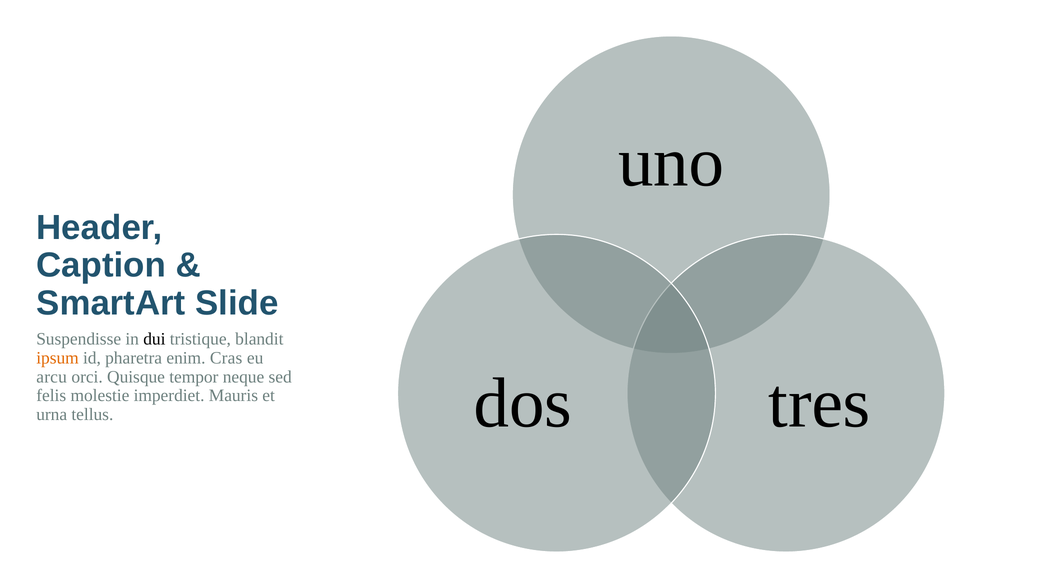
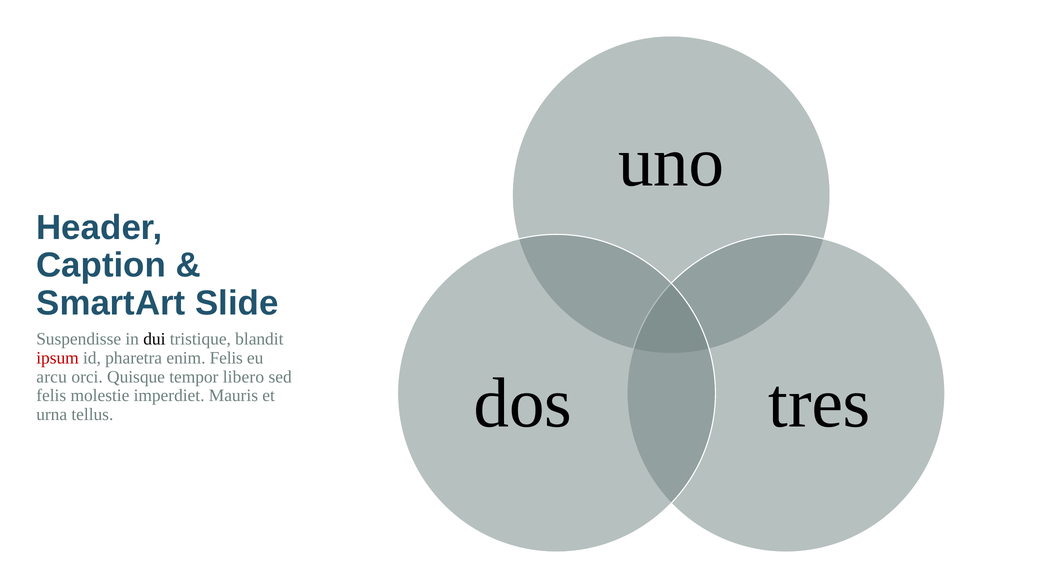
ipsum colour: orange -> red (58, 358)
enim Cras: Cras -> Felis (226, 358)
neque: neque -> libero (243, 377)
